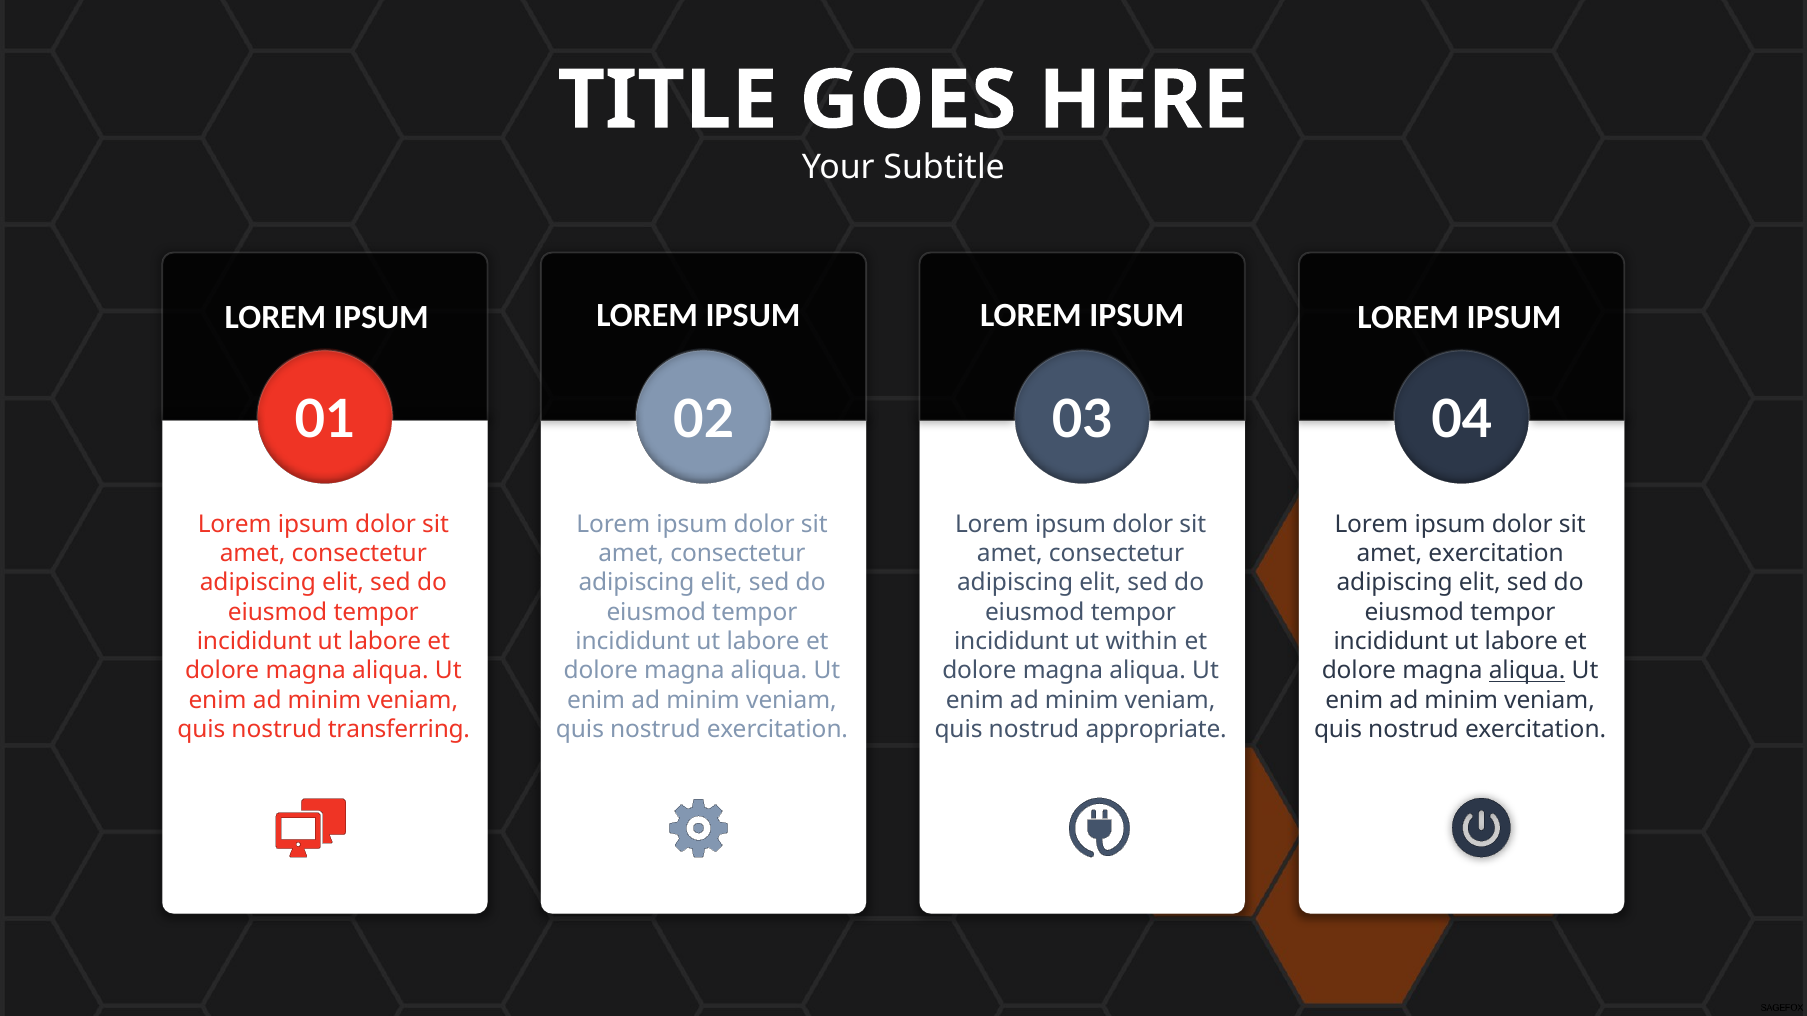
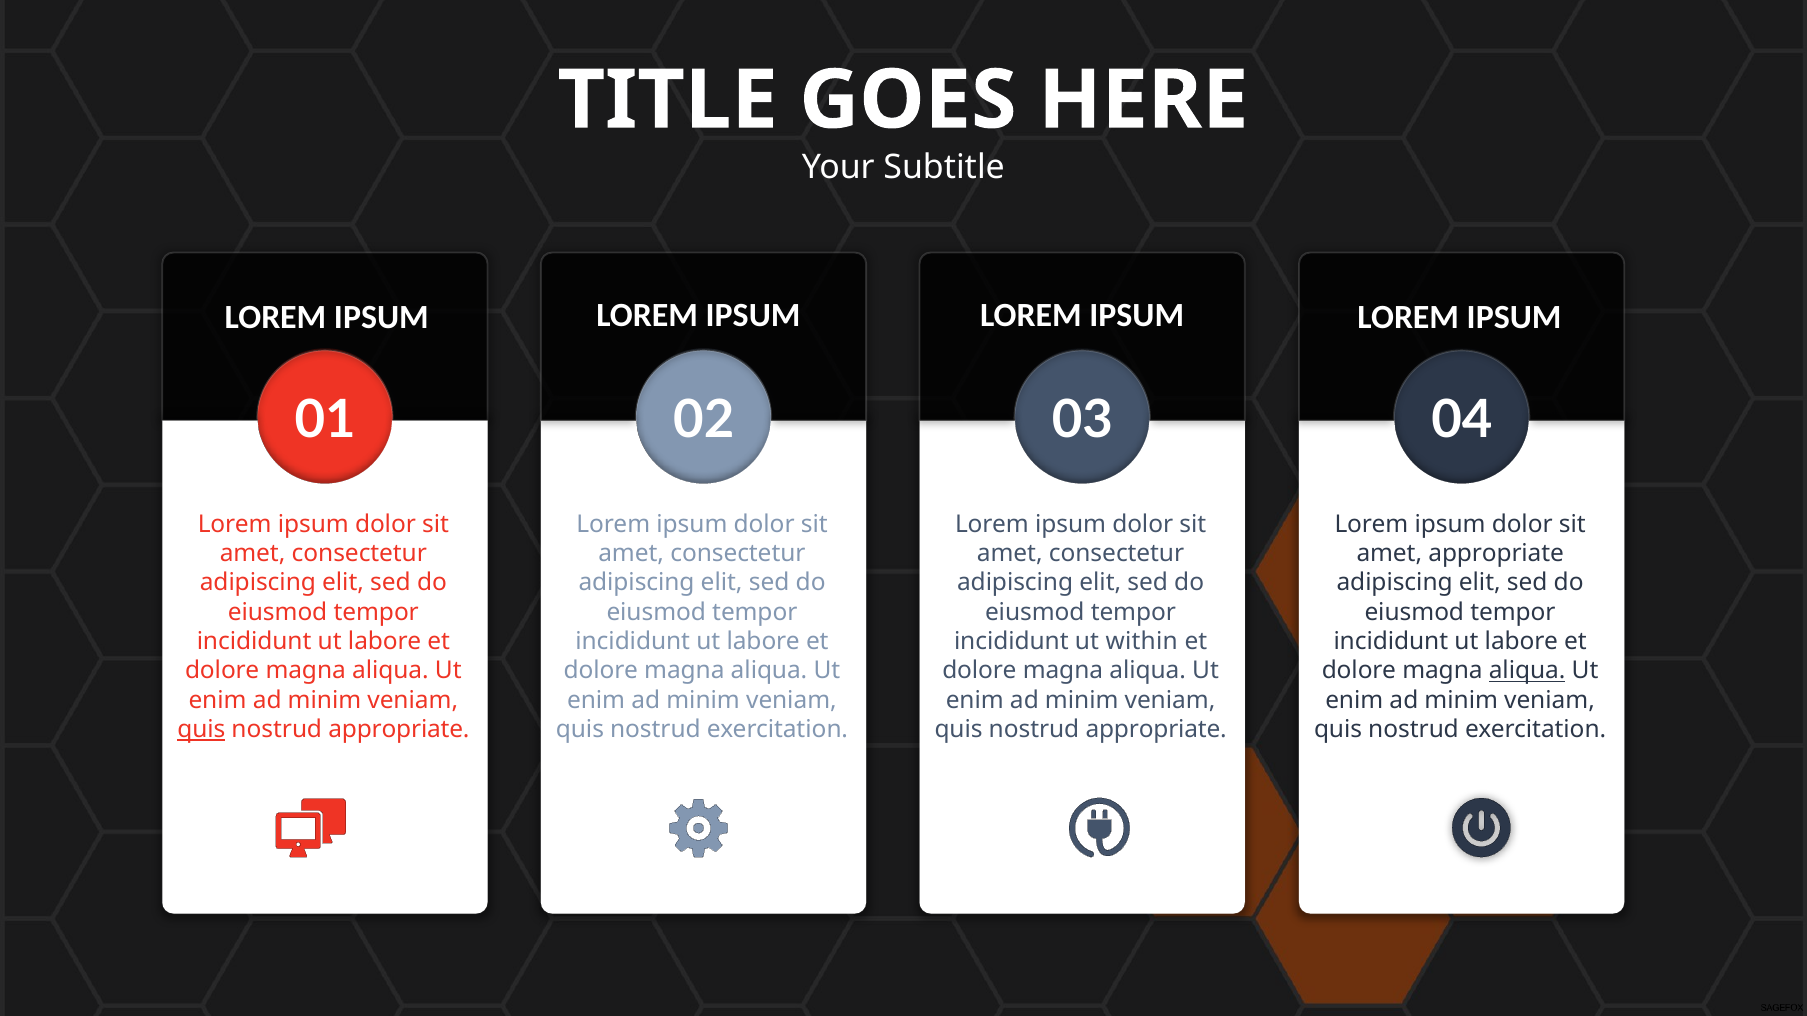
amet exercitation: exercitation -> appropriate (1496, 554)
quis underline: none -> present (201, 730)
transferring: transferring -> appropriate (399, 730)
